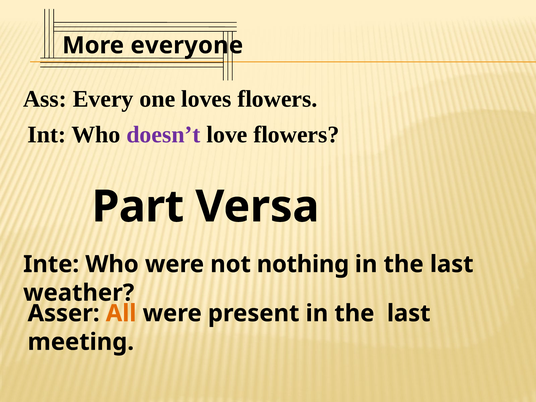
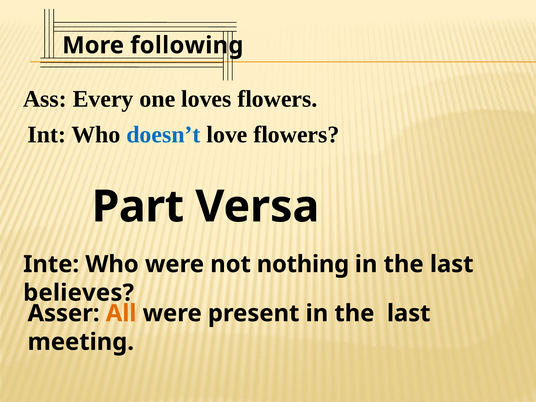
everyone: everyone -> following (187, 45)
doesn’t colour: purple -> blue (163, 135)
weather: weather -> believes (79, 293)
